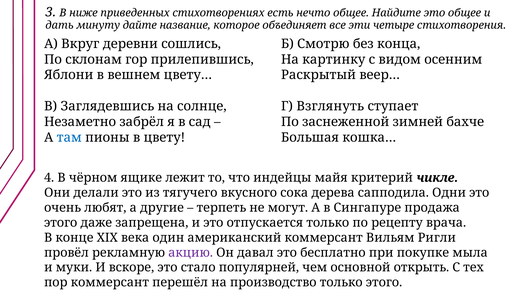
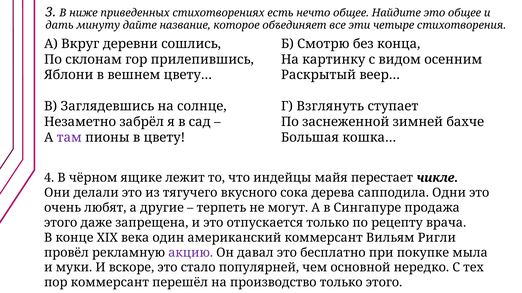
там colour: blue -> purple (69, 138)
критерий: критерий -> перестает (382, 178)
открыть: открыть -> нередко (421, 268)
